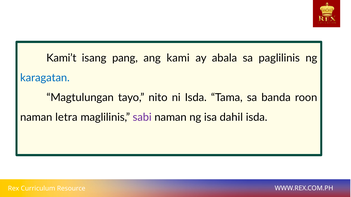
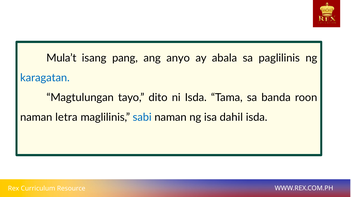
Kami’t: Kami’t -> Mula’t (61, 58)
kami: kami -> anyo (178, 58)
nito: nito -> dito (158, 98)
sabi colour: purple -> blue (142, 117)
